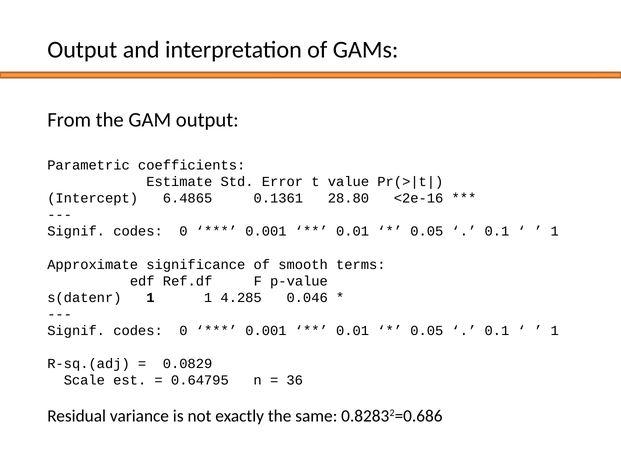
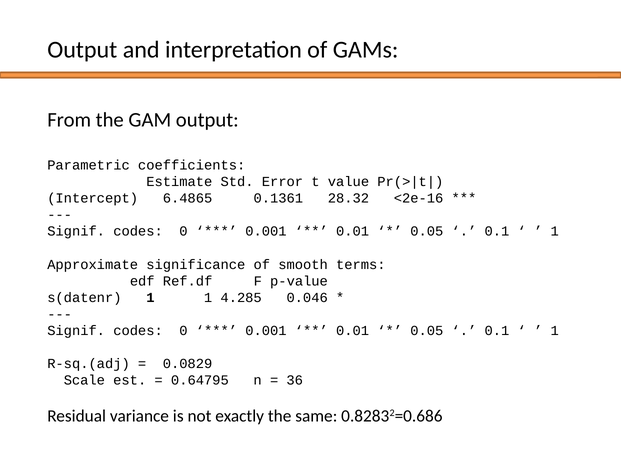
28.80: 28.80 -> 28.32 (348, 198)
